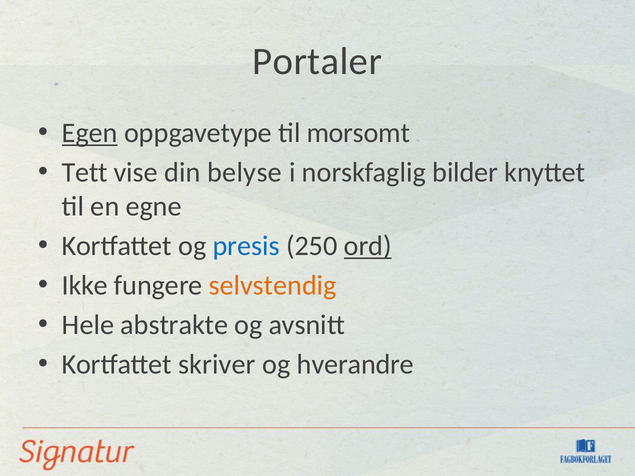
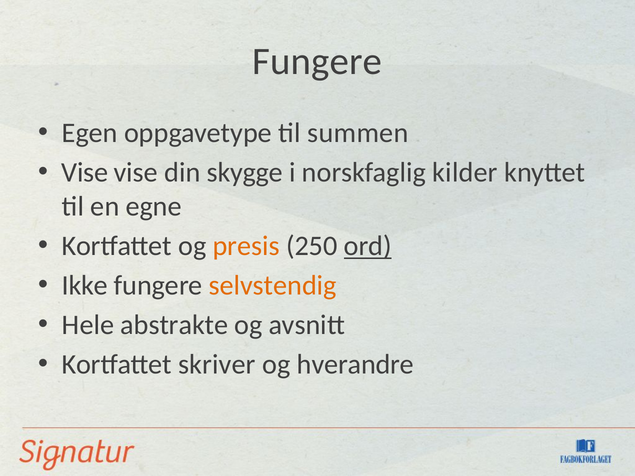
Portaler: Portaler -> Fungere (317, 61)
Egen underline: present -> none (90, 133)
morsomt: morsomt -> summen (358, 133)
Tett: Tett -> Vise (85, 173)
belyse: belyse -> skygge (245, 173)
bilder: bilder -> kilder (465, 173)
presis colour: blue -> orange (246, 246)
